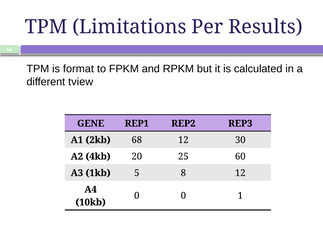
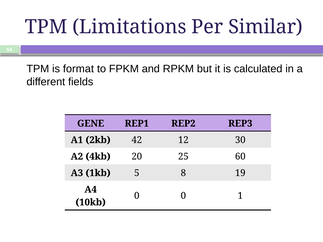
Results: Results -> Similar (266, 27)
tview: tview -> fields (81, 82)
68: 68 -> 42 (137, 140)
8 12: 12 -> 19 (240, 173)
